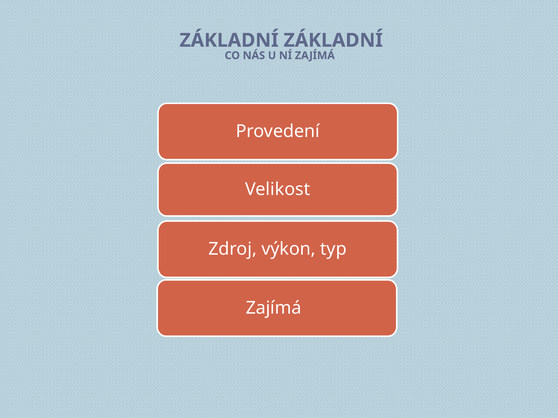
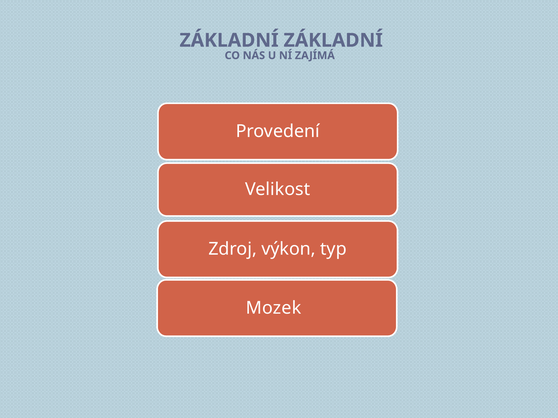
Zajímá: Zajímá -> Mozek (273, 308)
